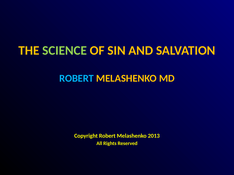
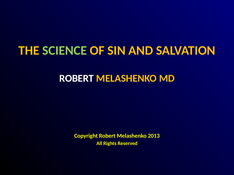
ROBERT colour: light blue -> white (77, 79)
